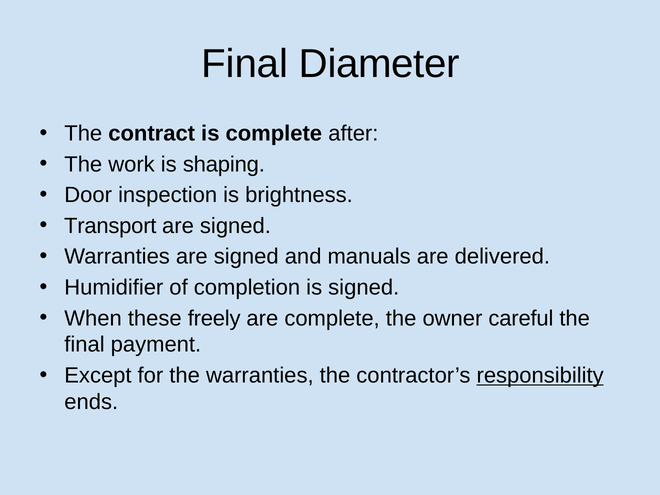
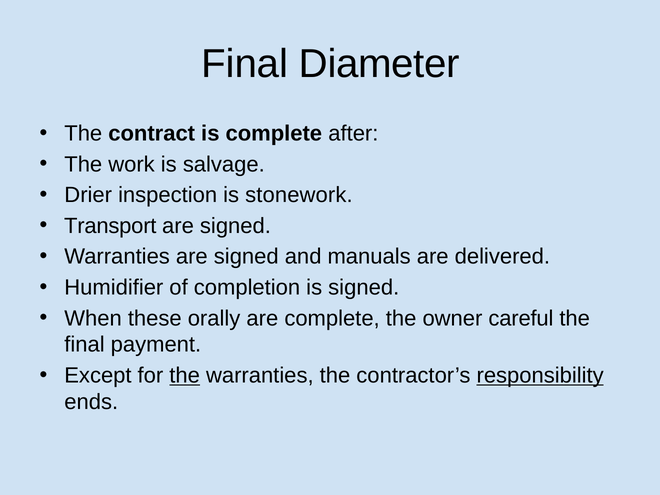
shaping: shaping -> salvage (224, 164)
Door: Door -> Drier (88, 195)
brightness: brightness -> stonework (299, 195)
freely: freely -> orally (214, 318)
the underline: none -> present (185, 375)
